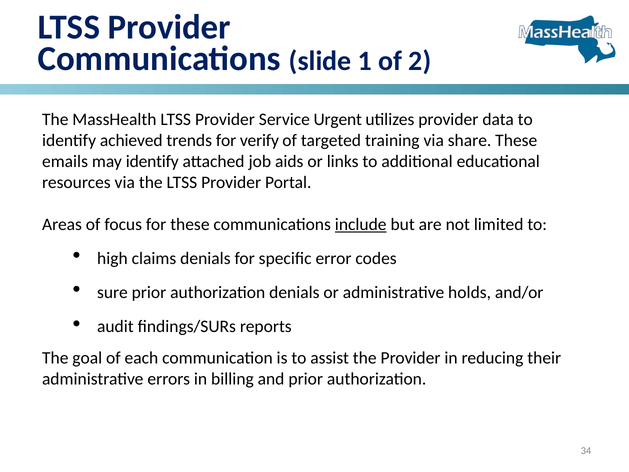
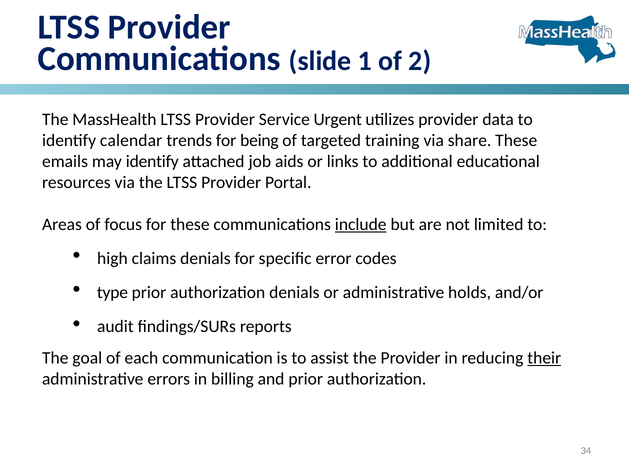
achieved: achieved -> calendar (131, 140)
verify: verify -> being (259, 140)
sure: sure -> type (113, 292)
their underline: none -> present (544, 358)
